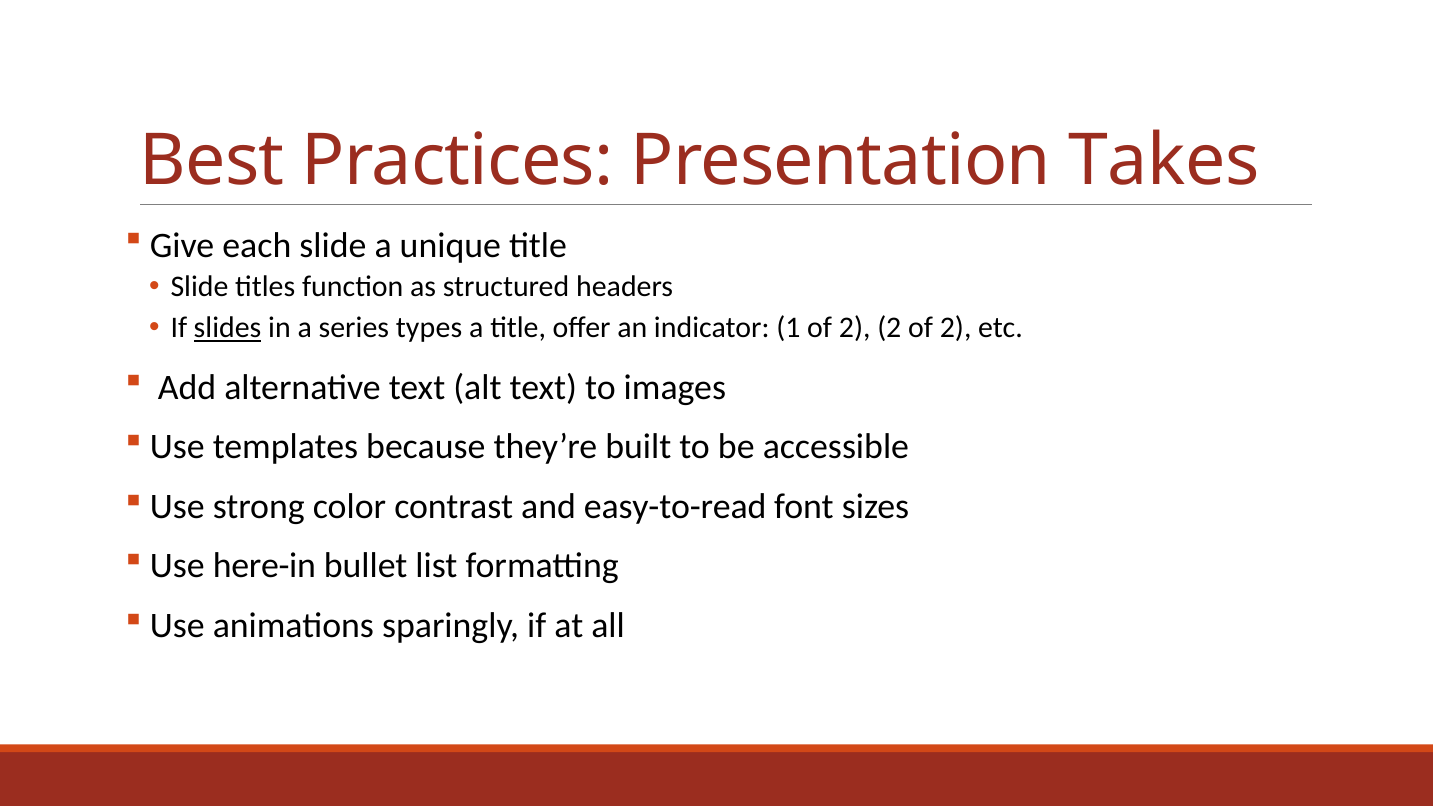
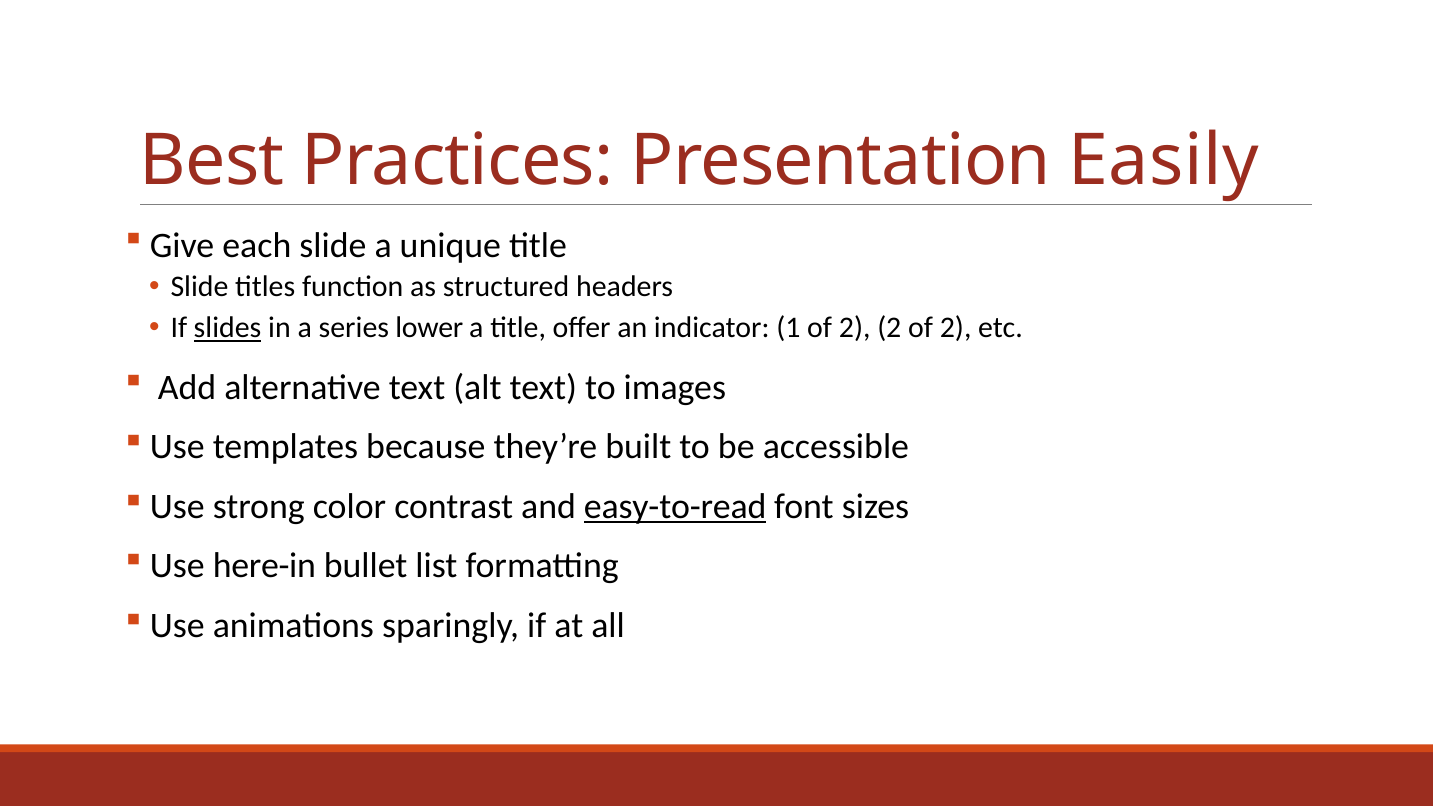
Takes: Takes -> Easily (1164, 161)
types: types -> lower (429, 328)
easy-to-read underline: none -> present (675, 507)
